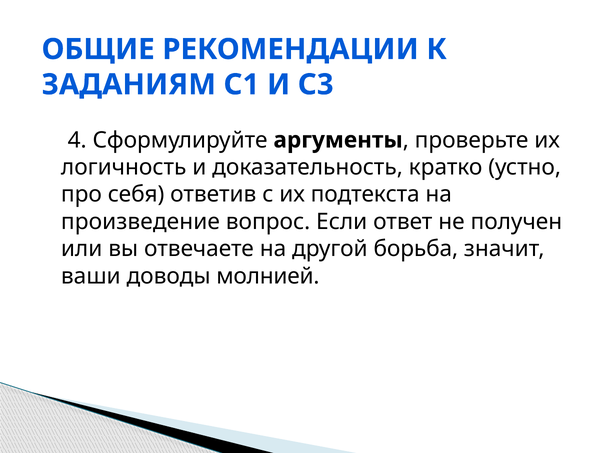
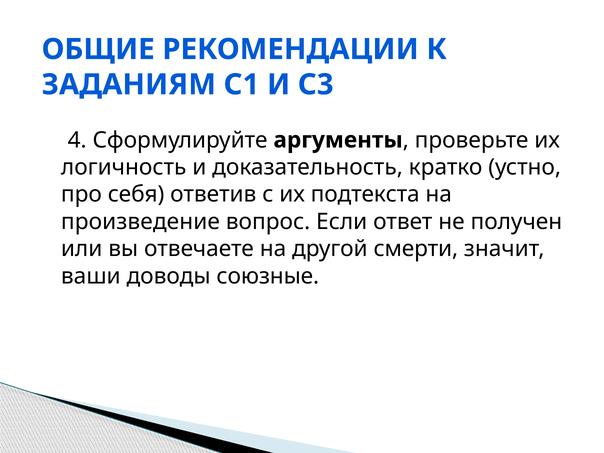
борьба: борьба -> смерти (416, 249)
молнией: молнией -> союзные (268, 276)
